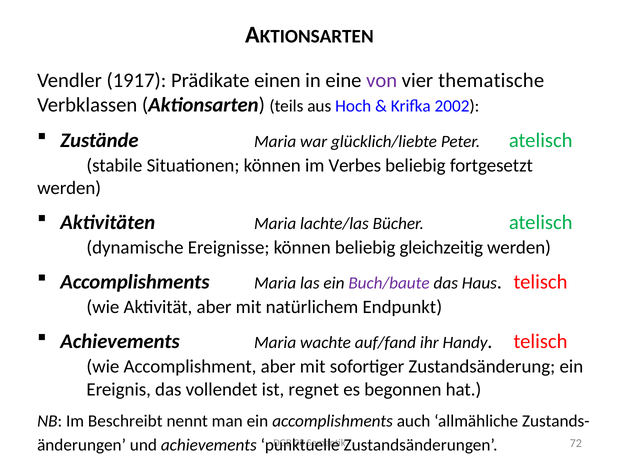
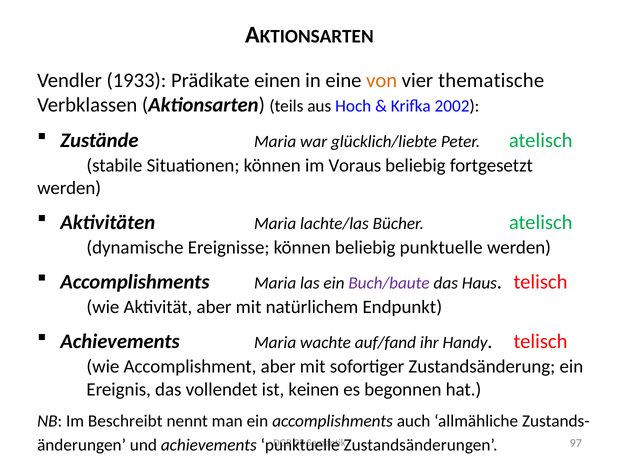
1917: 1917 -> 1933 (136, 80)
von colour: purple -> orange (382, 80)
Verbes: Verbes -> Voraus (355, 166)
beliebig gleichzeitig: gleichzeitig -> punktuelle (441, 248)
regnet: regnet -> keinen (314, 389)
72: 72 -> 97 (576, 443)
